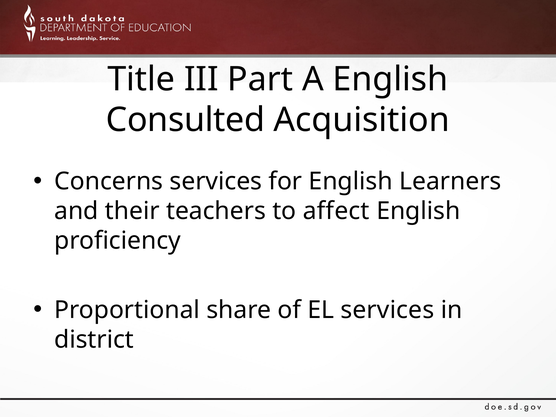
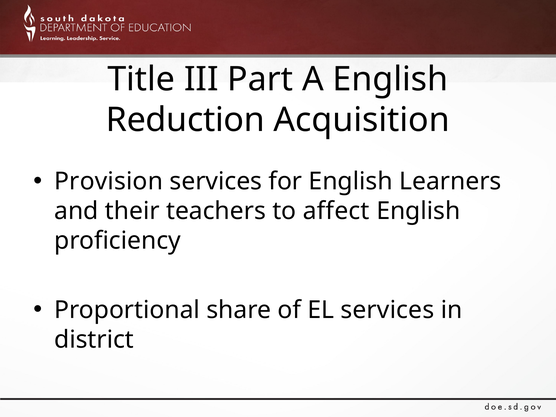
Consulted: Consulted -> Reduction (185, 120)
Concerns: Concerns -> Provision (109, 181)
